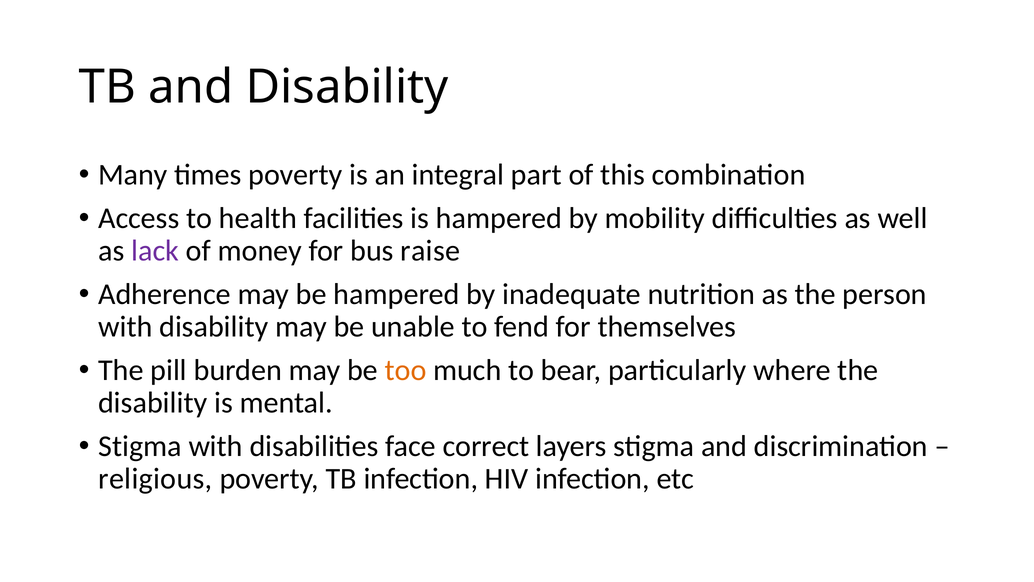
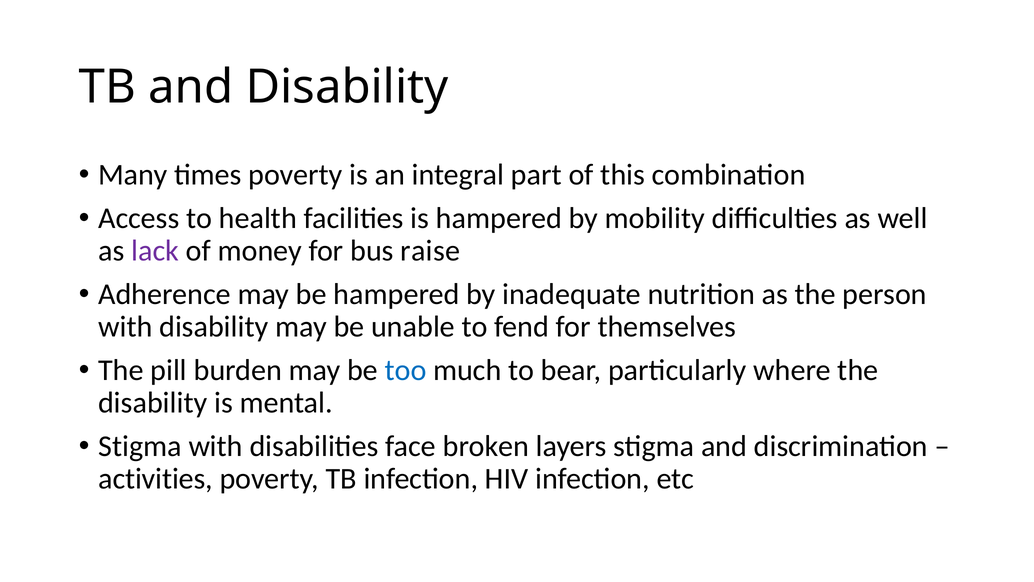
too colour: orange -> blue (406, 370)
correct: correct -> broken (486, 446)
religious: religious -> activities (156, 479)
